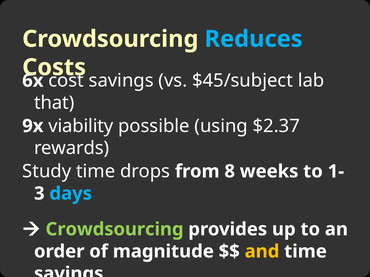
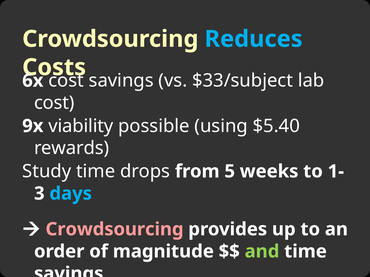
$45/subject: $45/subject -> $33/subject (243, 81)
that: that -> cost (54, 103)
$2.37: $2.37 -> $5.40 (276, 126)
8: 8 -> 5 (230, 172)
Crowdsourcing colour: light green -> pink (115, 230)
and colour: yellow -> light green (262, 252)
